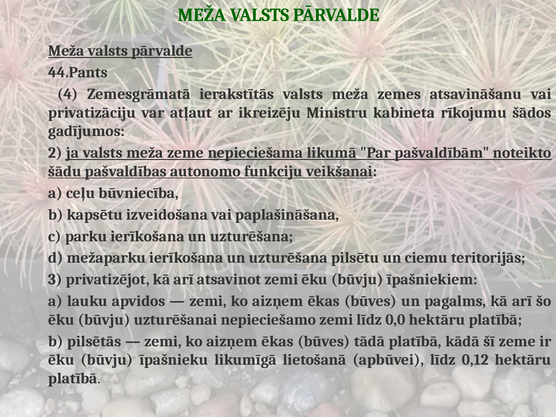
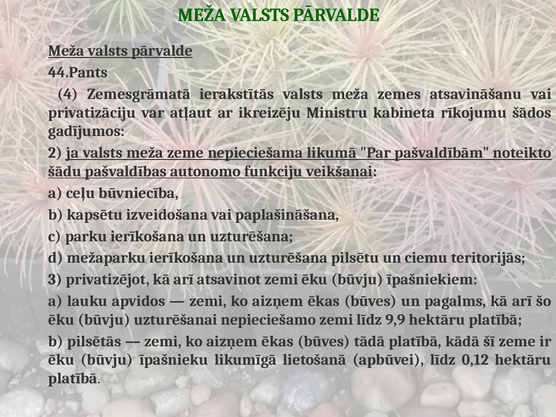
0,0: 0,0 -> 9,9 (395, 320)
